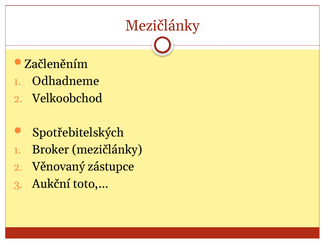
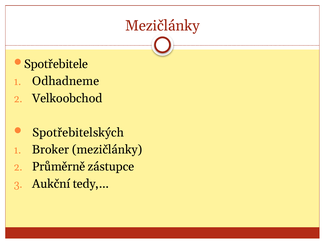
Začleněním: Začleněním -> Spotřebitele (56, 64)
Věnovaný: Věnovaný -> Průměrně (59, 167)
toto,…: toto,… -> tedy,… (91, 184)
